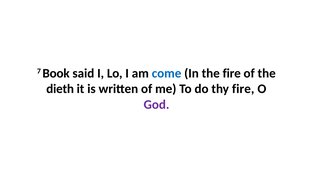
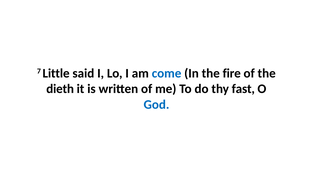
Book: Book -> Little (56, 73)
thy fire: fire -> fast (243, 89)
God colour: purple -> blue (156, 105)
